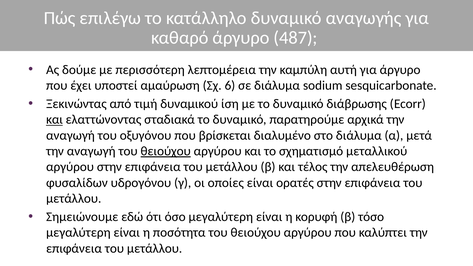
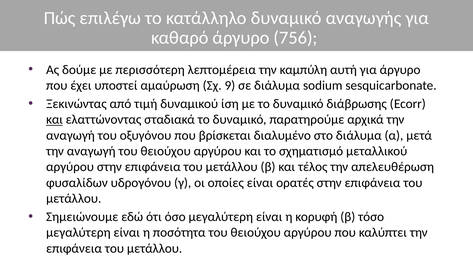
487: 487 -> 756 (296, 38)
6: 6 -> 9 (230, 85)
θειούχου underline: present -> none (166, 151)
